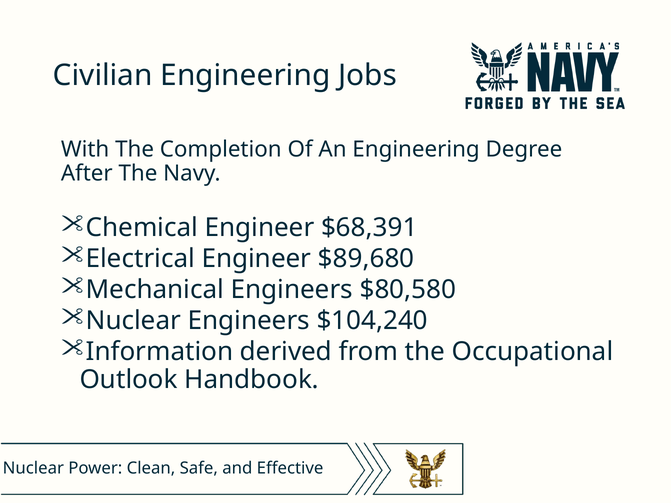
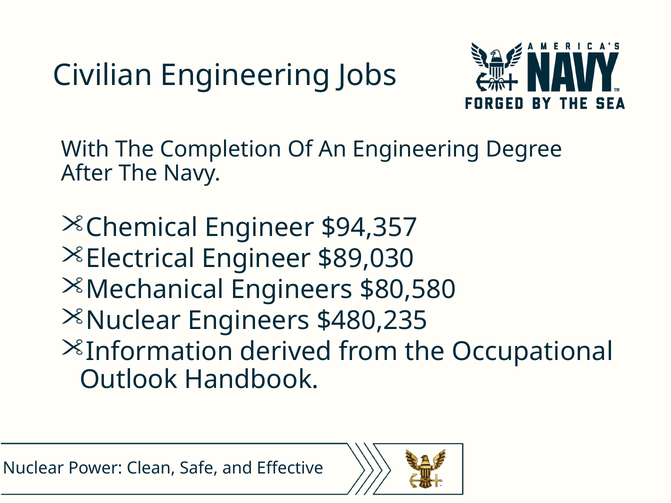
$68,391: $68,391 -> $94,357 (369, 228)
$89,680: $89,680 -> $89,030 (366, 259)
$104,240: $104,240 -> $480,235 (372, 321)
